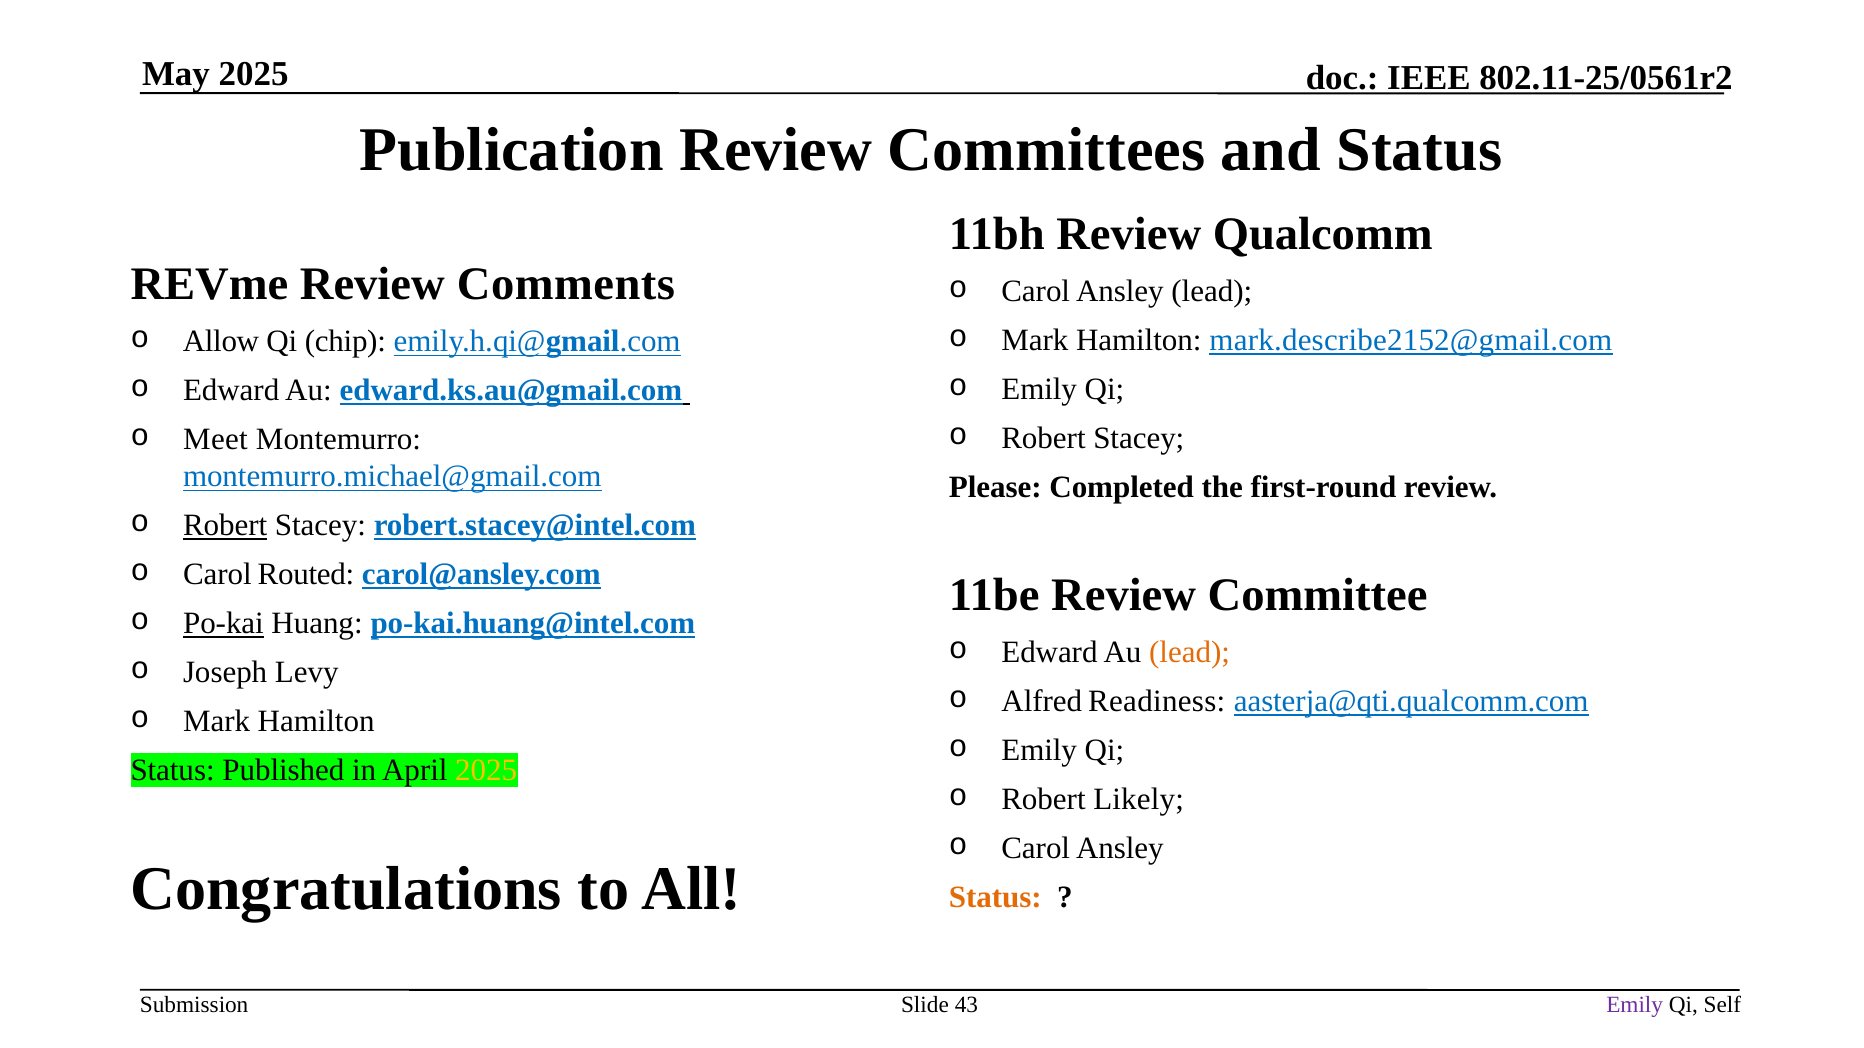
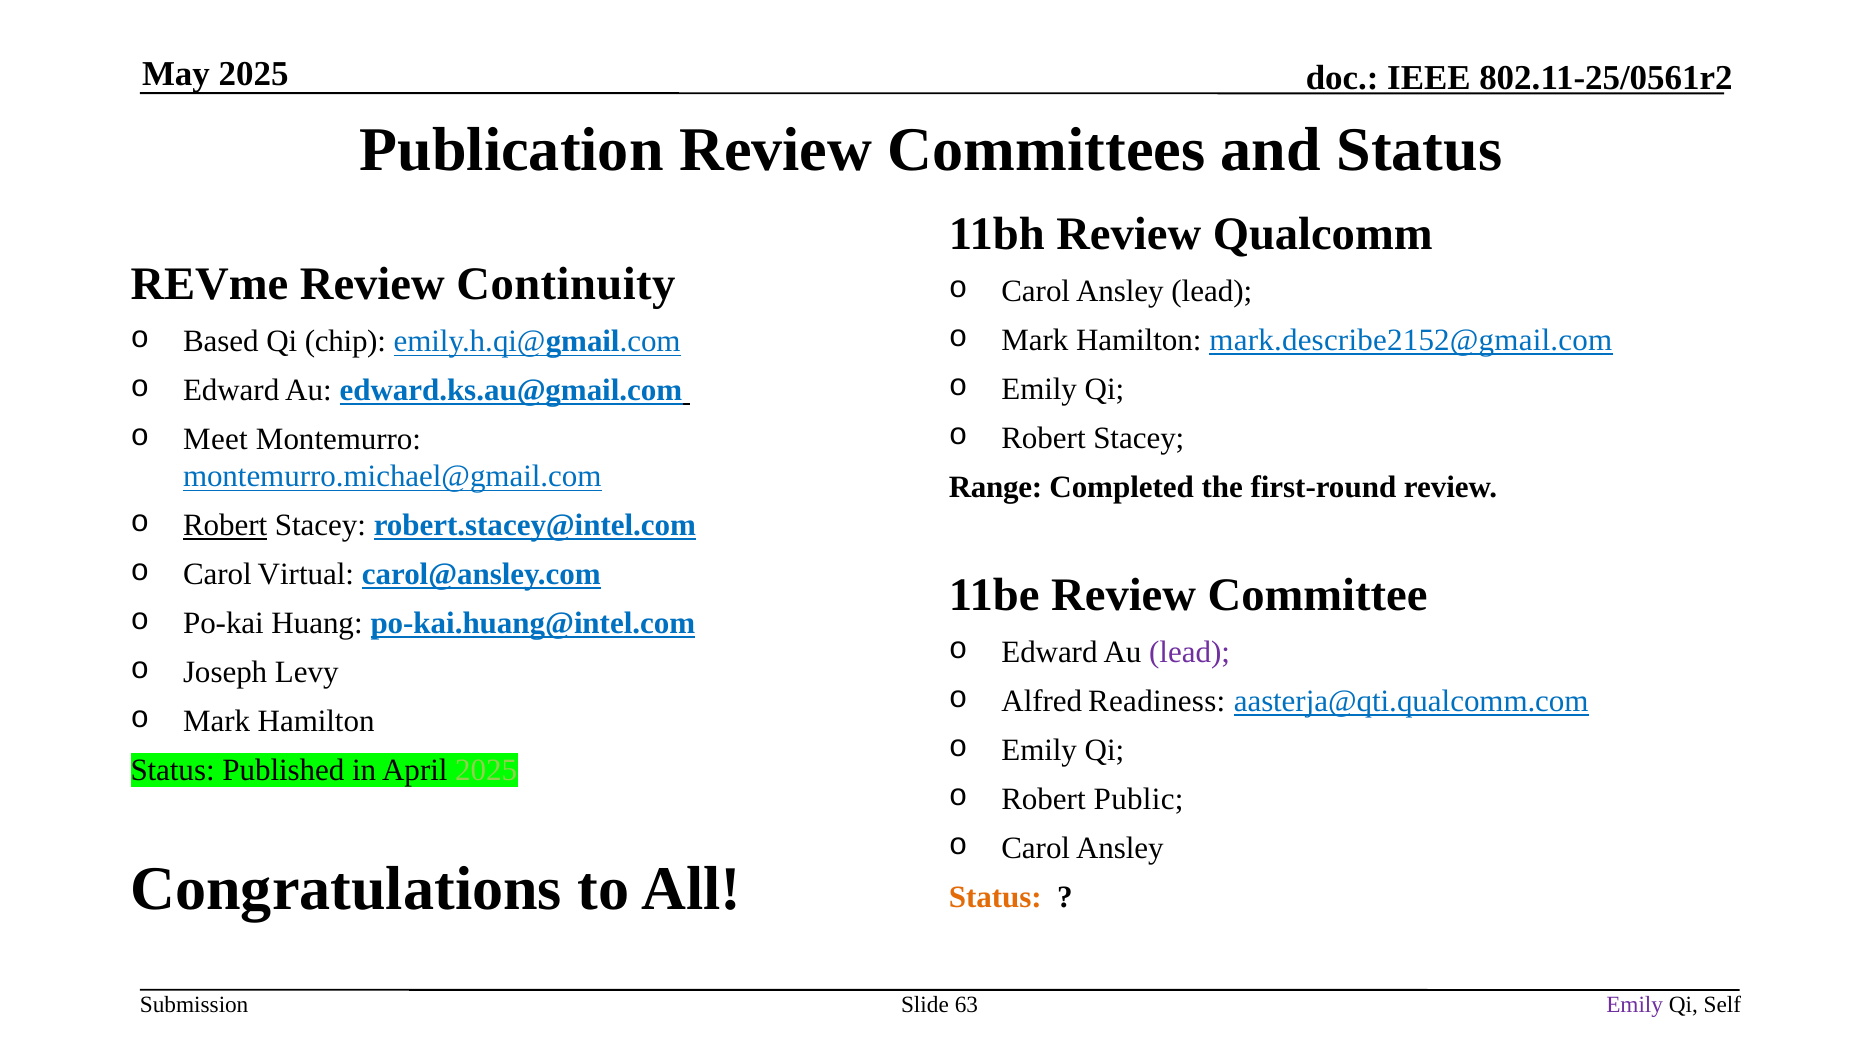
Comments: Comments -> Continuity (566, 285)
Allow: Allow -> Based (221, 342)
Please: Please -> Range (995, 487)
Routed: Routed -> Virtual (306, 575)
Po-kai underline: present -> none (223, 624)
lead colour: orange -> purple (1190, 653)
2025 colour: yellow -> light green (486, 770)
Likely: Likely -> Public (1139, 800)
43: 43 -> 63 (966, 1006)
